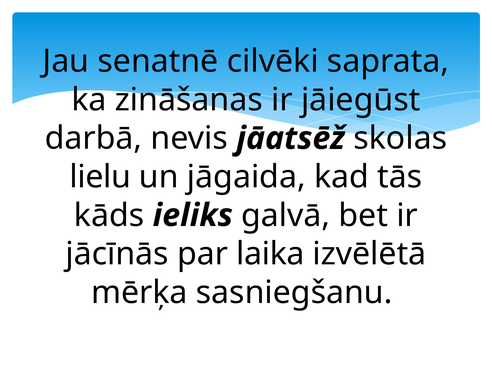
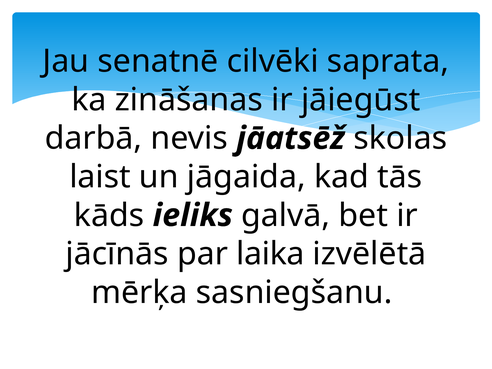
lielu: lielu -> laist (100, 177)
